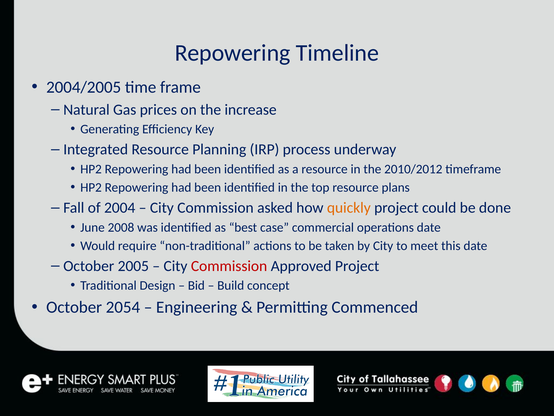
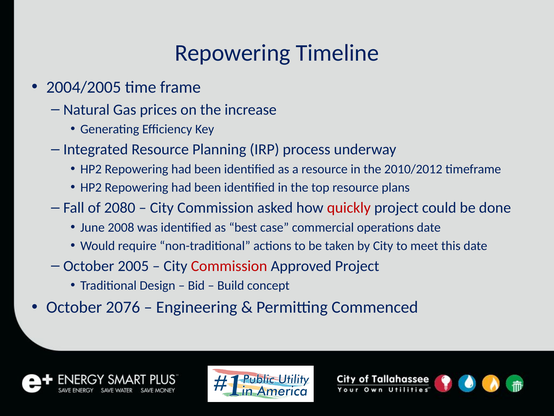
2004: 2004 -> 2080 (120, 208)
quickly colour: orange -> red (349, 208)
2054: 2054 -> 2076 (123, 307)
